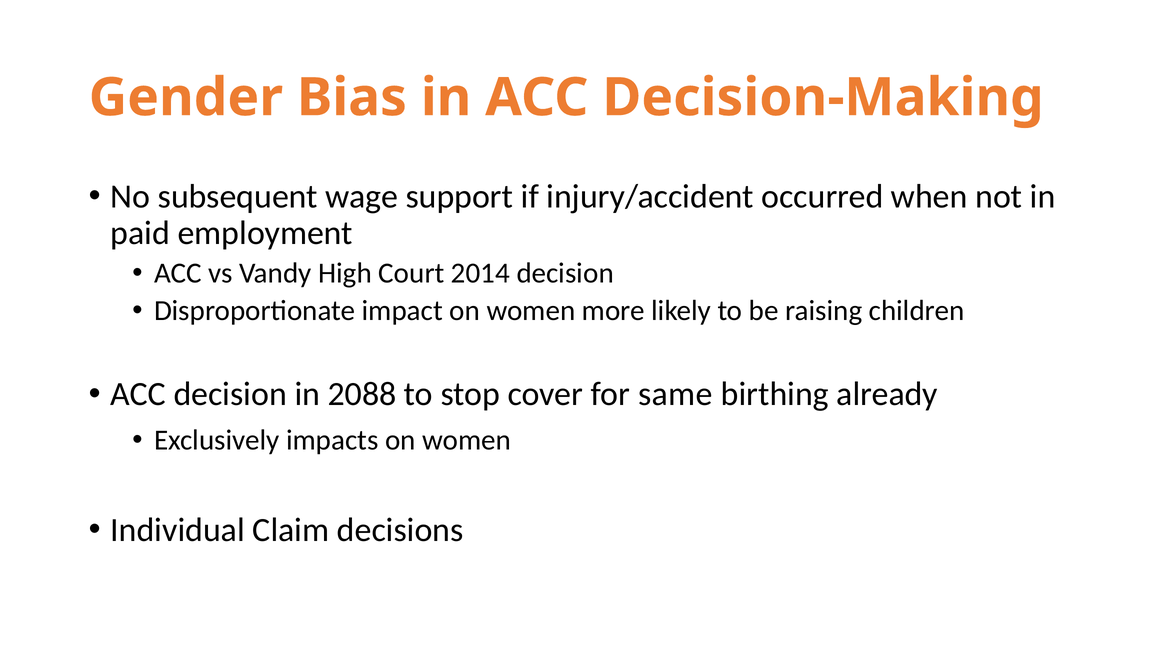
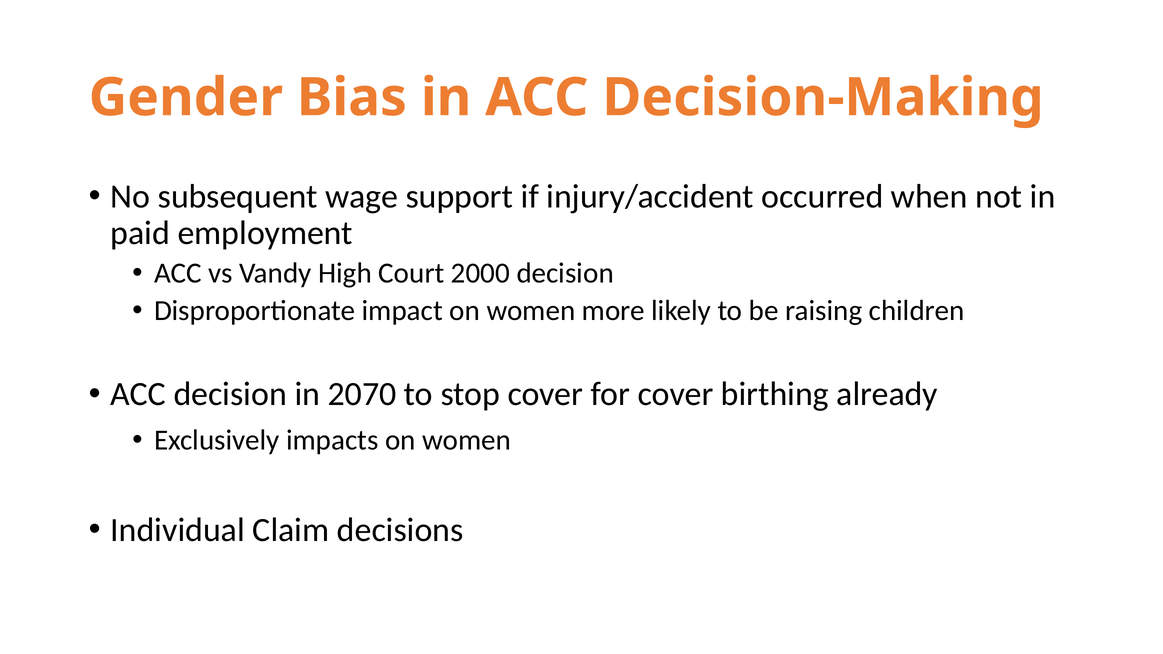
2014: 2014 -> 2000 (480, 273)
2088: 2088 -> 2070 (362, 394)
for same: same -> cover (675, 394)
